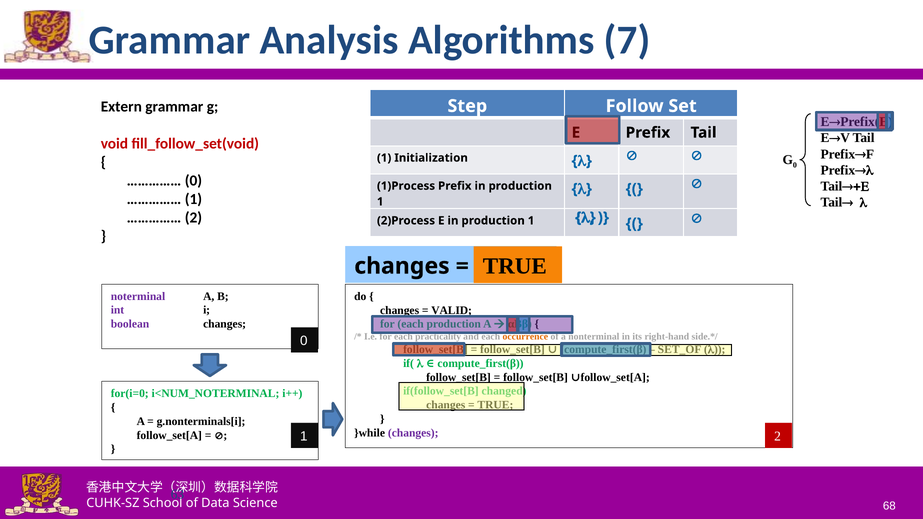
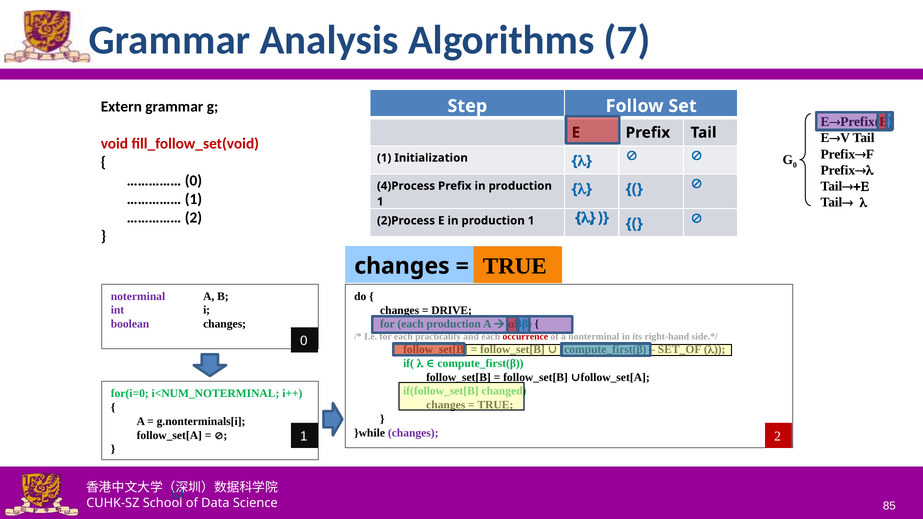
1)Process: 1)Process -> 4)Process (406, 186)
VALID: VALID -> DRIVE (452, 310)
occurrence colour: orange -> red (525, 337)
68: 68 -> 85 (889, 506)
